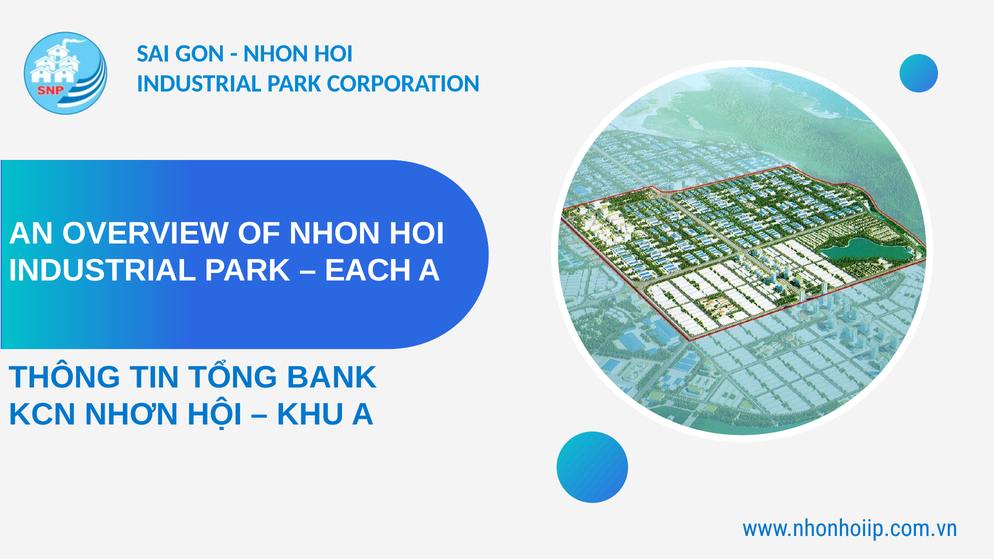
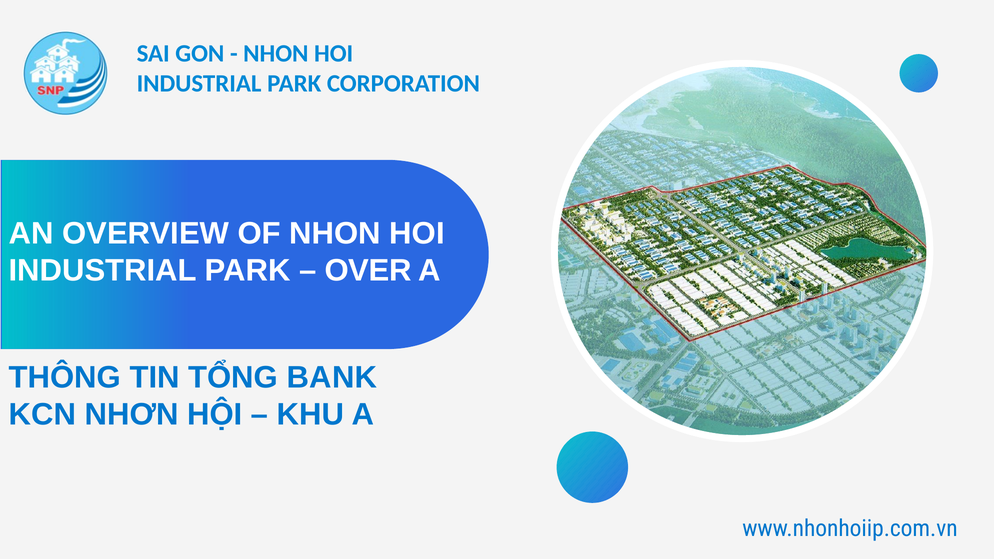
EACH: EACH -> OVER (368, 271)
